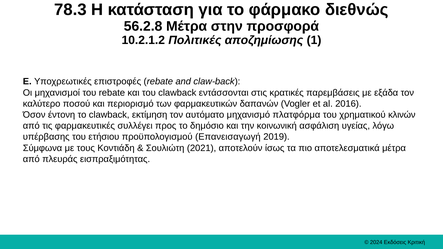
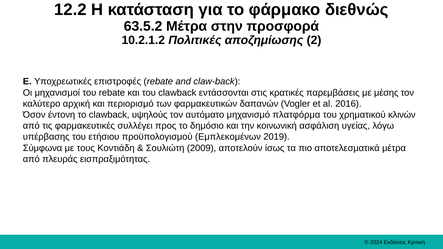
78.3: 78.3 -> 12.2 (70, 10)
56.2.8: 56.2.8 -> 63.5.2 (143, 26)
1: 1 -> 2 (314, 40)
εξάδα: εξάδα -> μέσης (386, 93)
ποσού: ποσού -> αρχική (77, 104)
εκτίμηση: εκτίμηση -> υψηλούς (150, 115)
Επανεισαγωγή: Επανεισαγωγή -> Εμπλεκομένων (228, 137)
2021: 2021 -> 2009 (202, 148)
